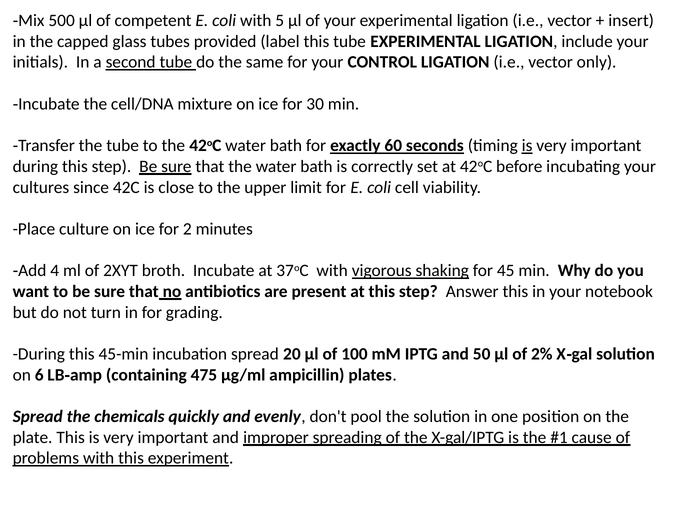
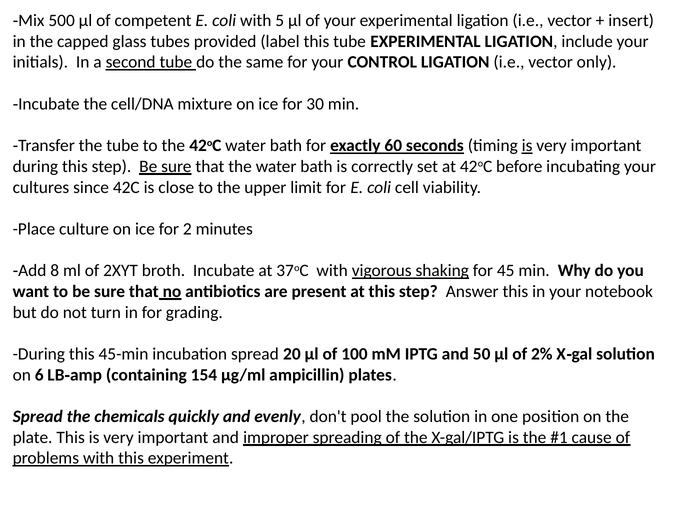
4: 4 -> 8 (55, 271)
475: 475 -> 154 (204, 375)
